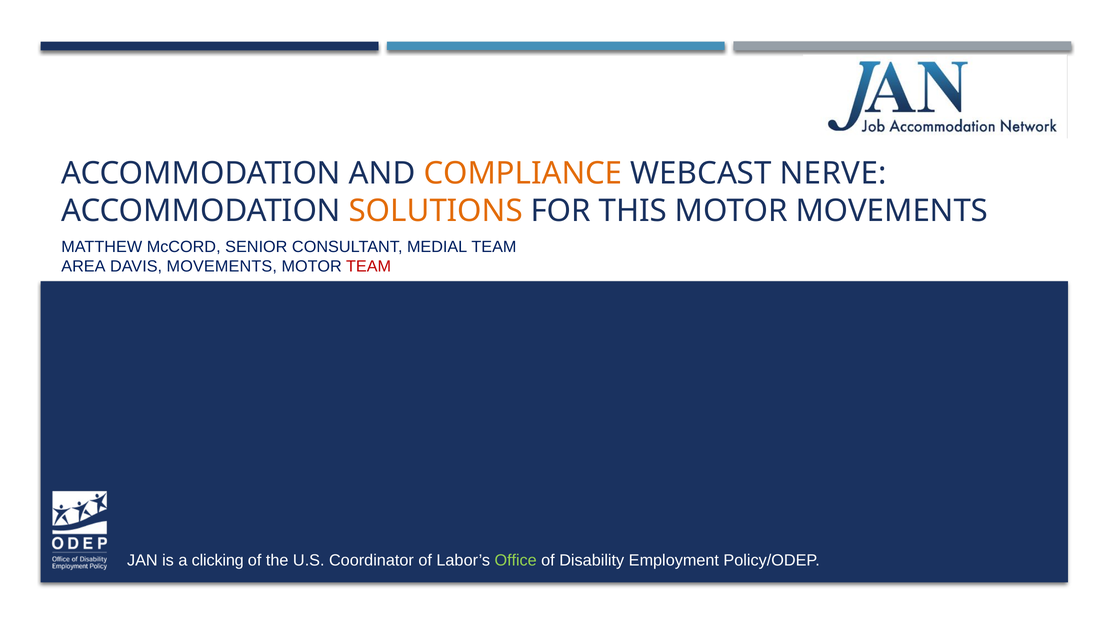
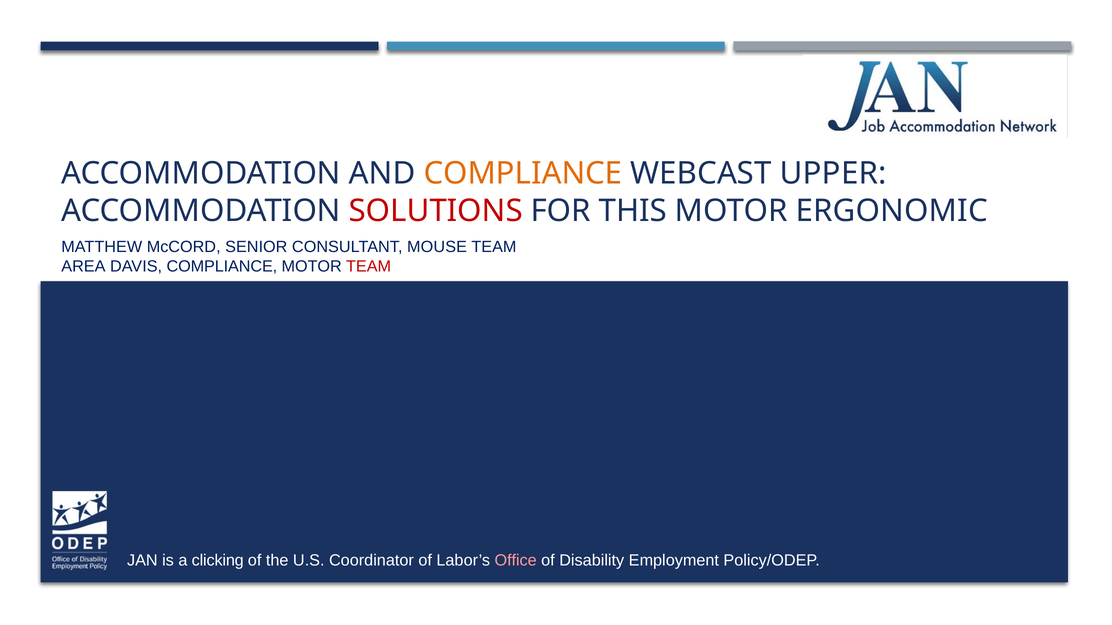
NERVE: NERVE -> UPPER (833, 173)
SOLUTIONS colour: orange -> red (436, 211)
MOTOR MOVEMENTS: MOVEMENTS -> ERGONOMIC (892, 211)
MEDIAL: MEDIAL -> MOUSE (437, 247)
DAVIS MOVEMENTS: MOVEMENTS -> COMPLIANCE (222, 266)
Office colour: light green -> pink (516, 561)
